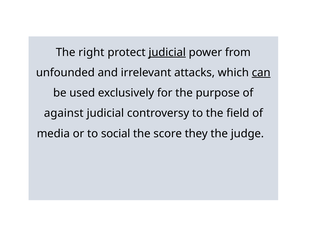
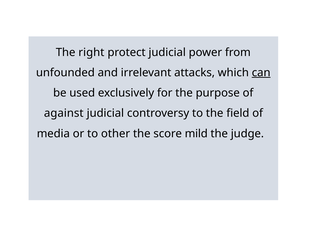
judicial underline: present -> none (167, 52)
social: social -> other (116, 134)
they: they -> mild (196, 134)
